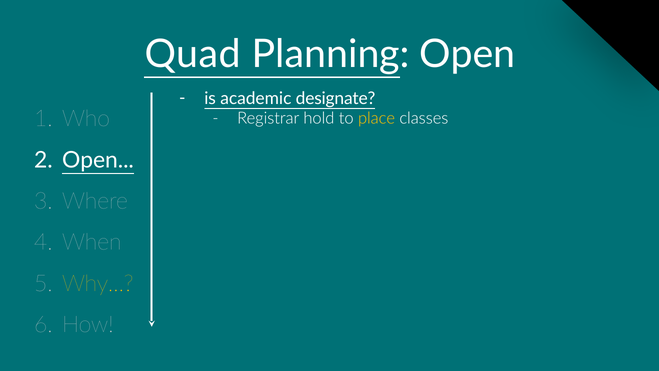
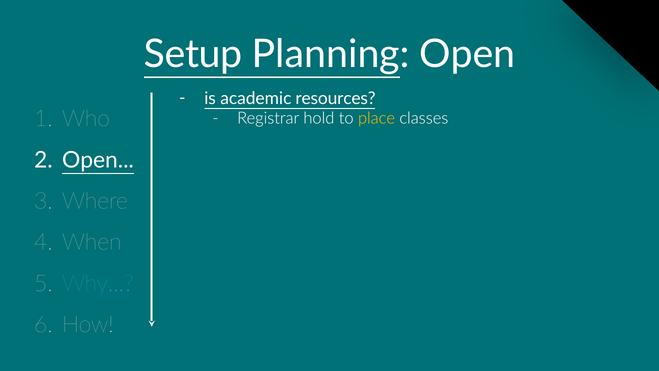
Quad: Quad -> Setup (193, 54)
designate: designate -> resources (335, 98)
Why… colour: yellow -> light blue (98, 283)
